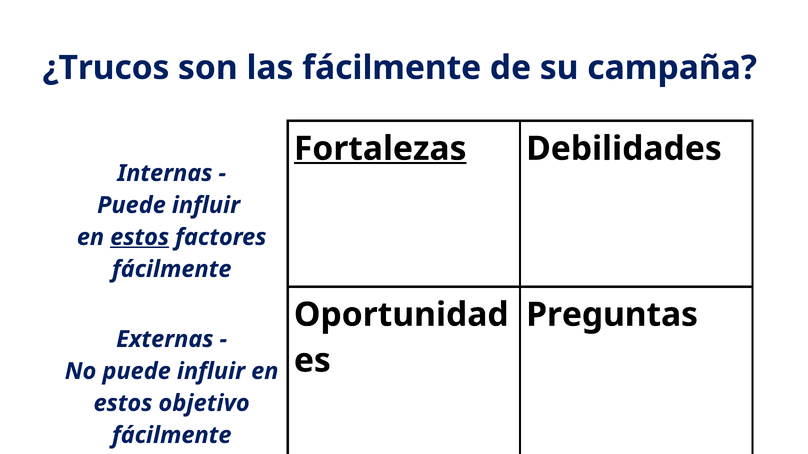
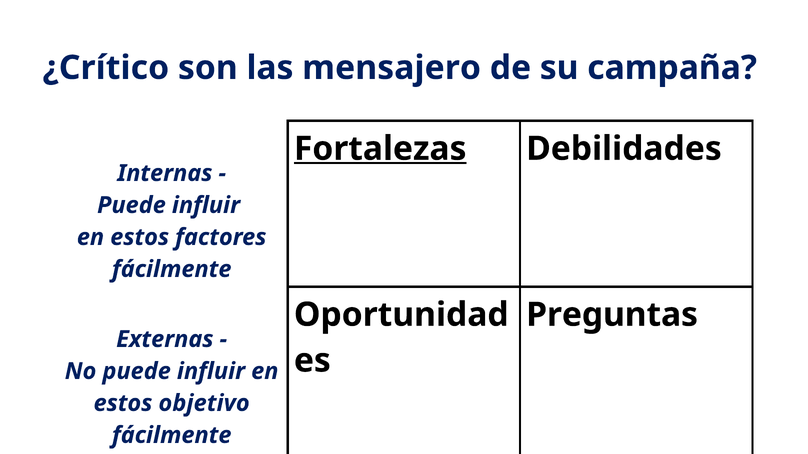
¿Trucos: ¿Trucos -> ¿Crítico (106, 68)
las fácilmente: fácilmente -> mensajero (392, 68)
estos underline: present -> none (140, 237)
